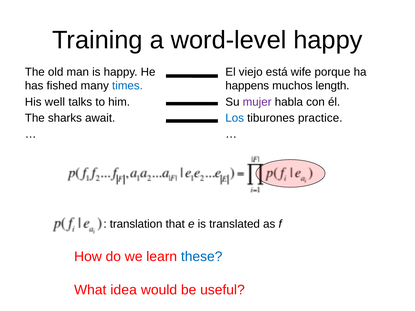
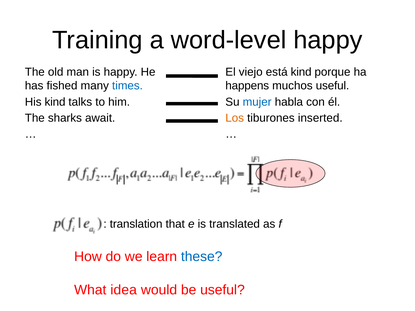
está wife: wife -> kind (301, 72)
muchos length: length -> useful (333, 86)
His well: well -> kind (55, 102)
mujer colour: purple -> blue (257, 102)
Los colour: blue -> orange (235, 118)
practice: practice -> inserted (320, 118)
